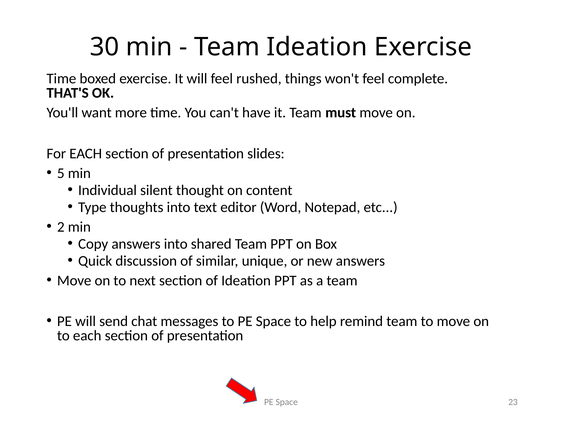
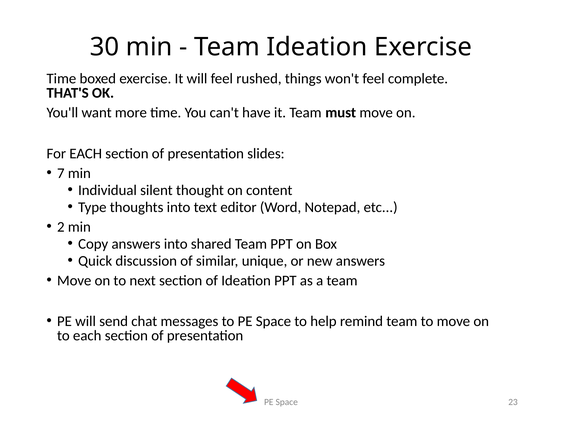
5: 5 -> 7 (61, 173)
